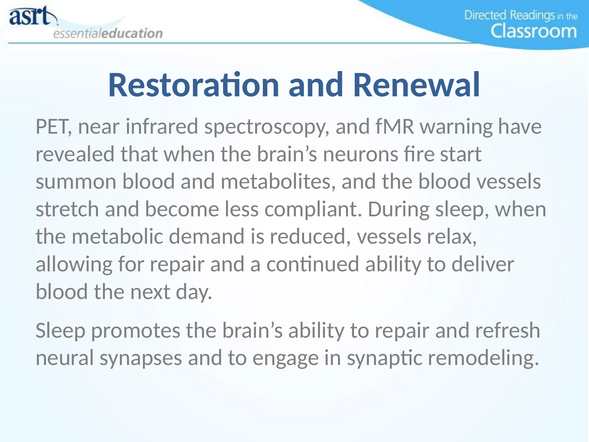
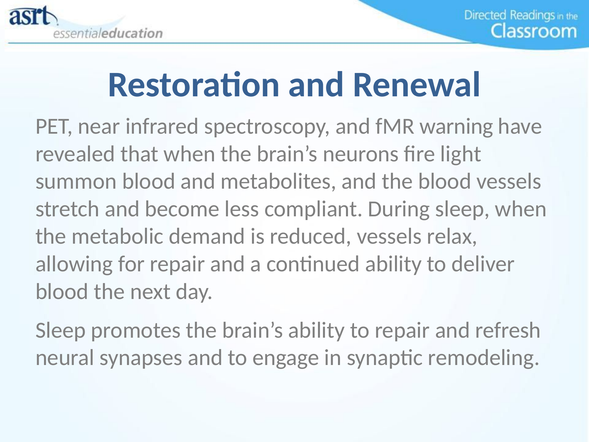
start: start -> light (461, 154)
